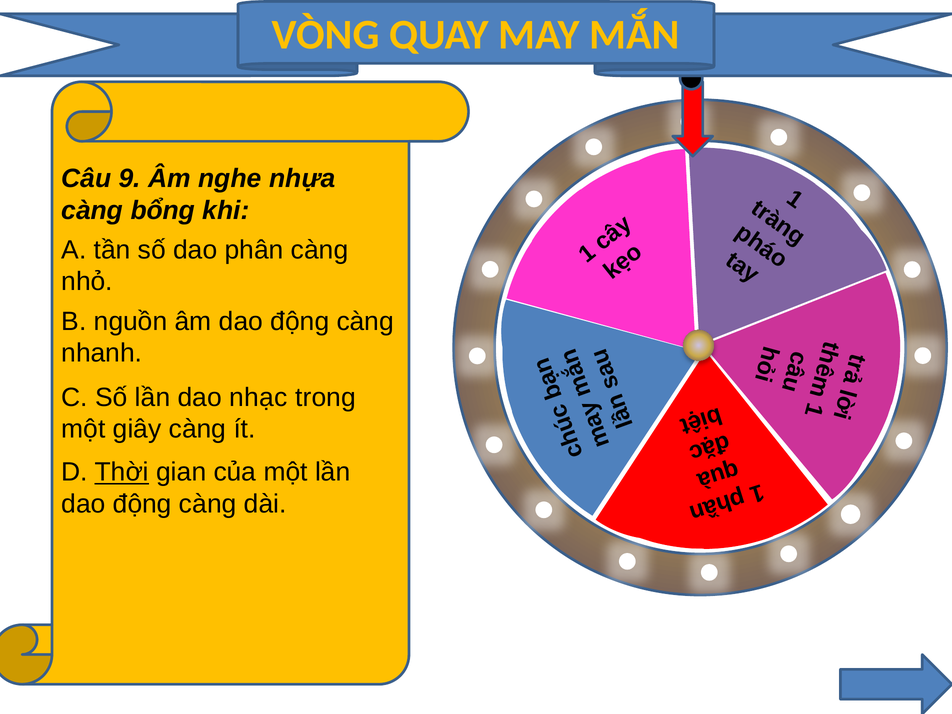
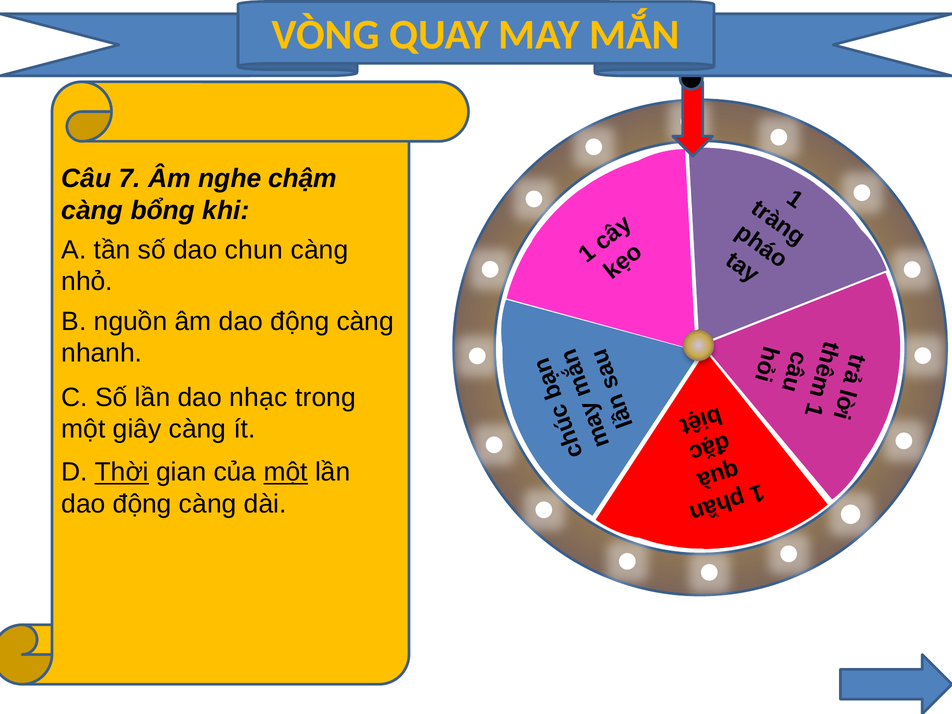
9: 9 -> 7 (130, 179)
nhựa: nhựa -> chậm (303, 179)
phân: phân -> chun (254, 250)
một underline: none -> present (286, 472)
